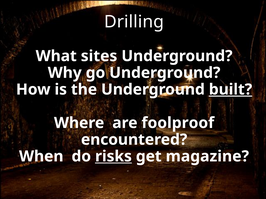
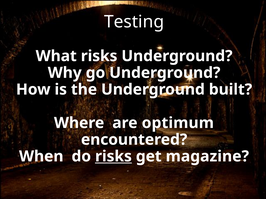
Drilling: Drilling -> Testing (134, 22)
What sites: sites -> risks (99, 56)
built underline: present -> none (230, 90)
foolproof: foolproof -> optimum (178, 123)
